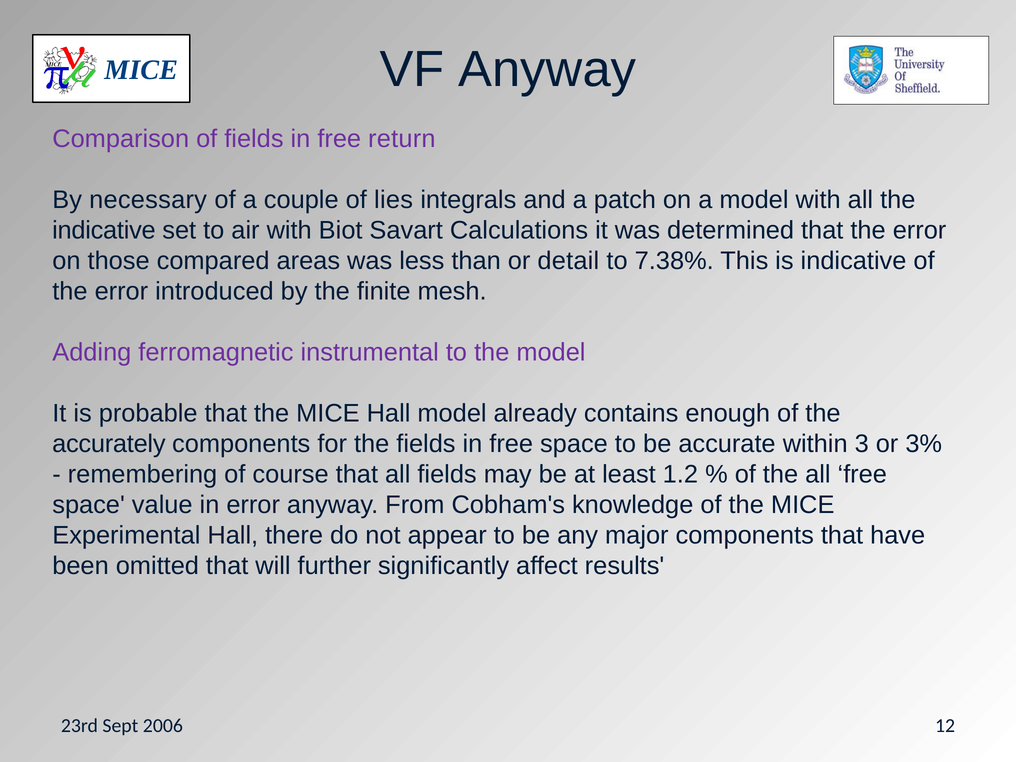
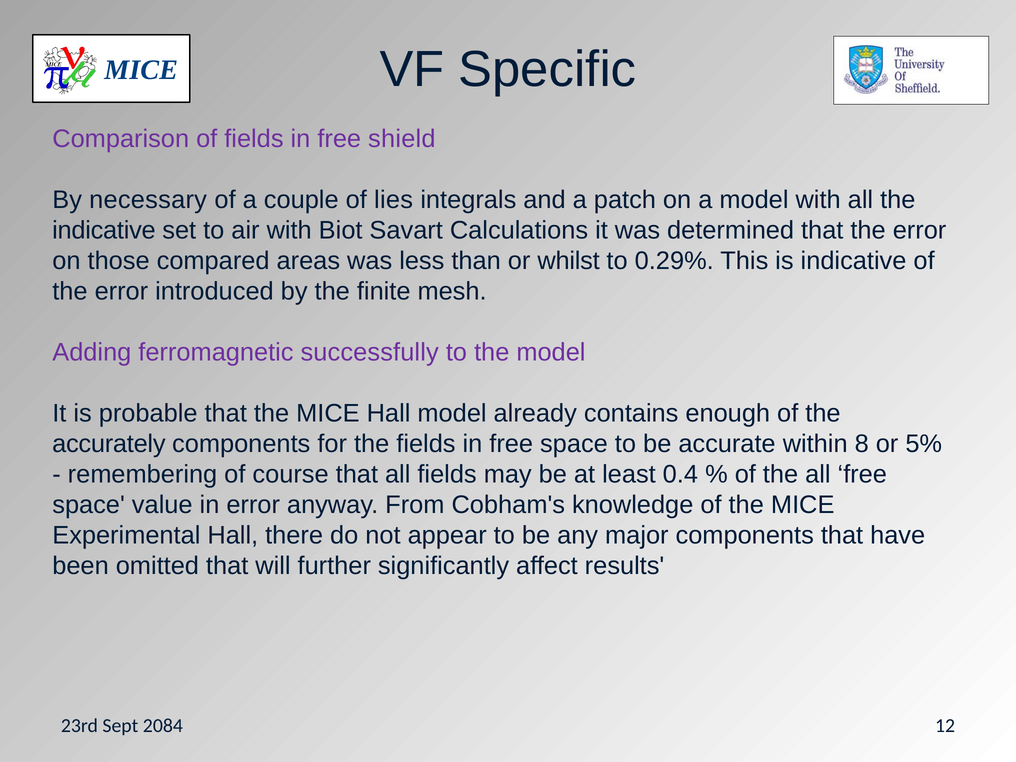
VF Anyway: Anyway -> Specific (547, 70)
return: return -> shield (402, 139)
detail: detail -> whilst (569, 261)
7.38%: 7.38% -> 0.29% (674, 261)
instrumental: instrumental -> successfully (370, 352)
3: 3 -> 8 (862, 444)
3%: 3% -> 5% (924, 444)
1.2: 1.2 -> 0.4 (680, 474)
2006: 2006 -> 2084 (163, 726)
